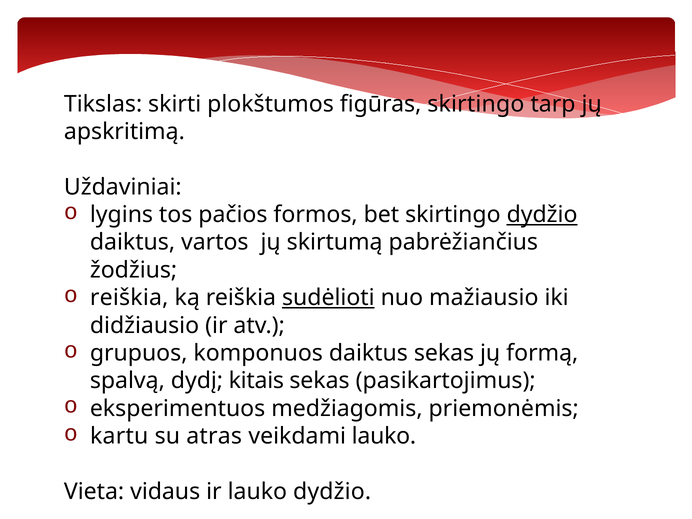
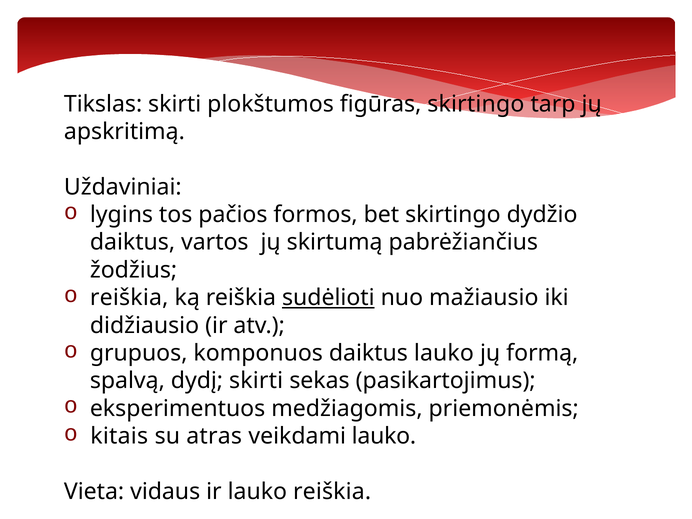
dydžio underline: present -> none (542, 215)
daiktus sekas: sekas -> lauko (444, 353)
dydį kitais: kitais -> skirti (256, 381)
kartu: kartu -> kitais (119, 436)
lauko dydžio: dydžio -> reiškia (332, 491)
